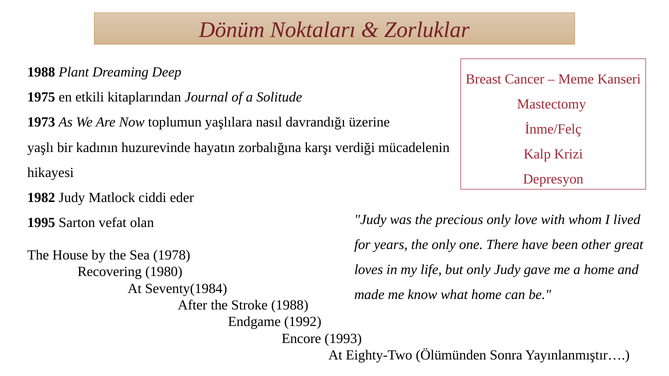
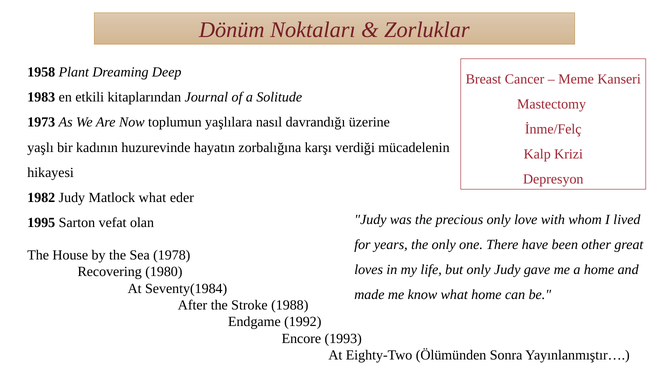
1988: 1988 -> 1958 (41, 72)
1975: 1975 -> 1983 (41, 97)
Matlock ciddi: ciddi -> what (152, 198)
